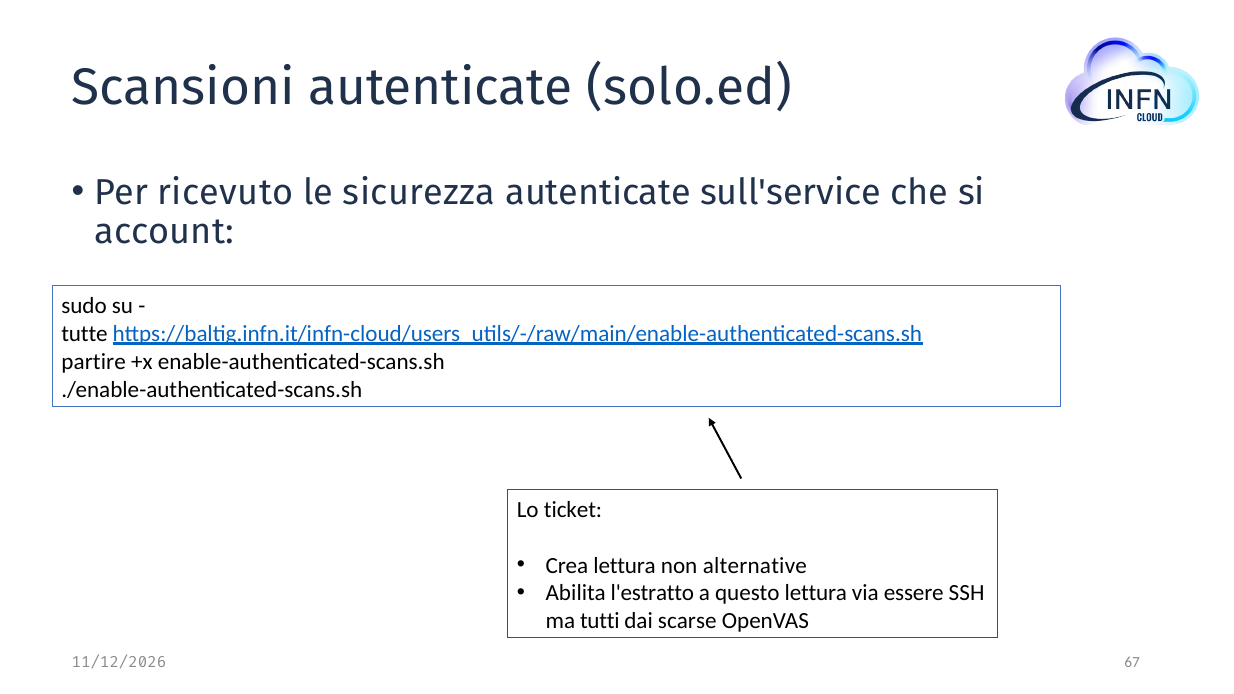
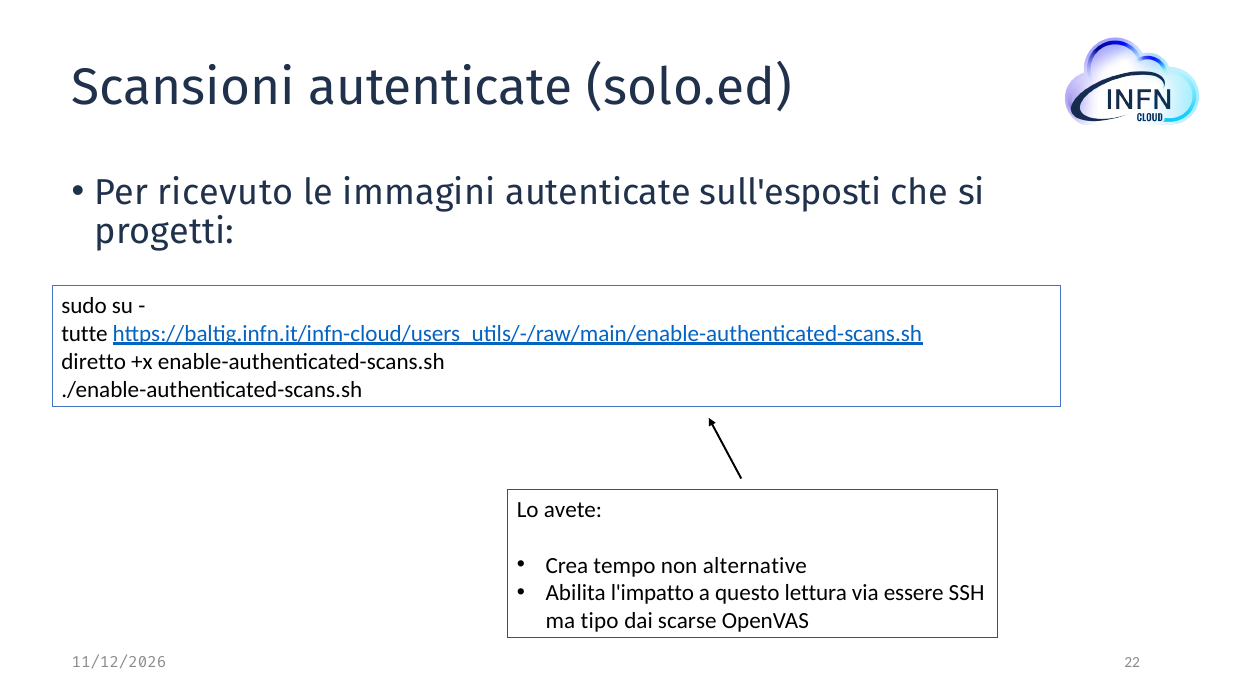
sicurezza: sicurezza -> immagini (419, 192)
sull'service: sull'service -> sull'esposti (791, 192)
account: account -> progetti (164, 231)
partire: partire -> diretto (94, 362)
ticket: ticket -> avete (573, 510)
Crea lettura: lettura -> tempo (625, 565)
l'estratto: l'estratto -> l'impatto (652, 593)
tutti: tutti -> tipo (600, 621)
67: 67 -> 22 (1132, 663)
